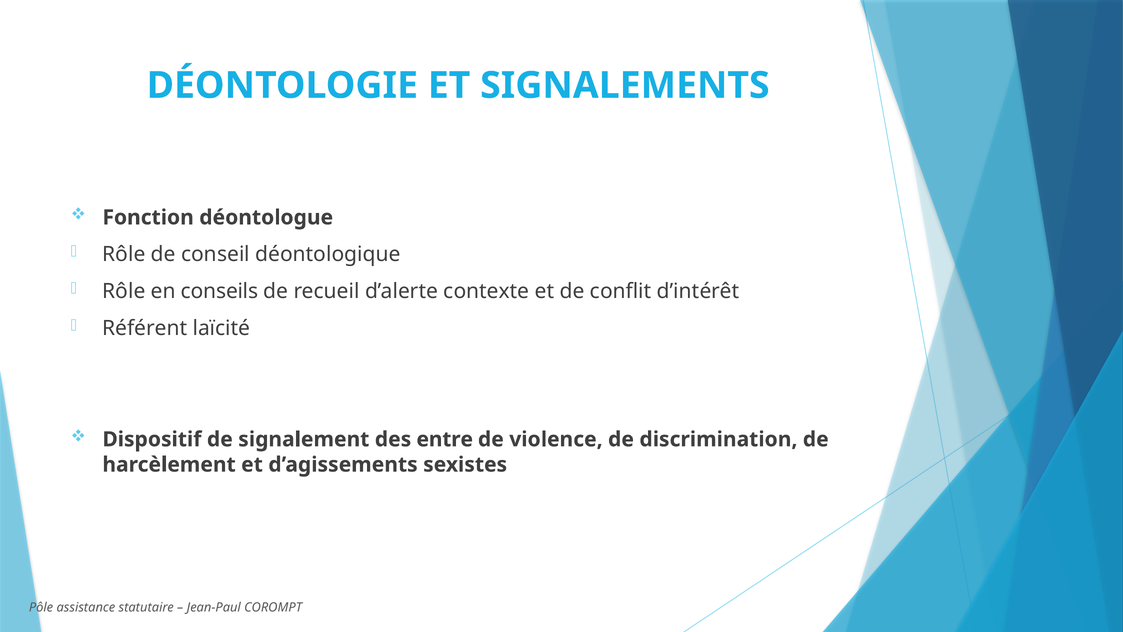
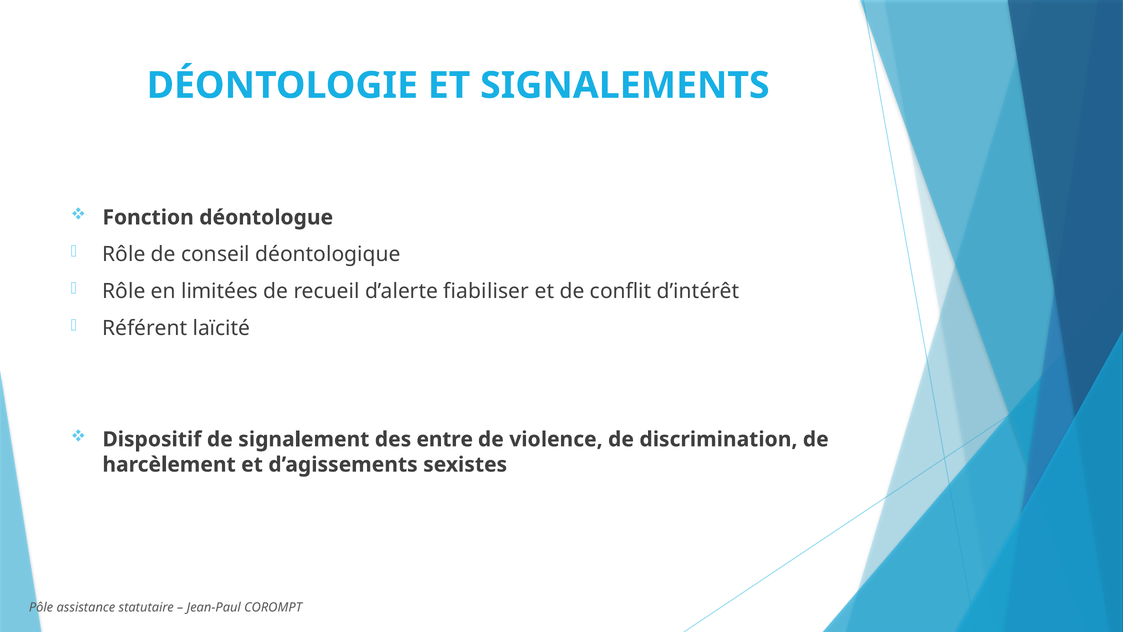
conseils: conseils -> limitées (220, 291)
contexte: contexte -> fiabiliser (486, 291)
